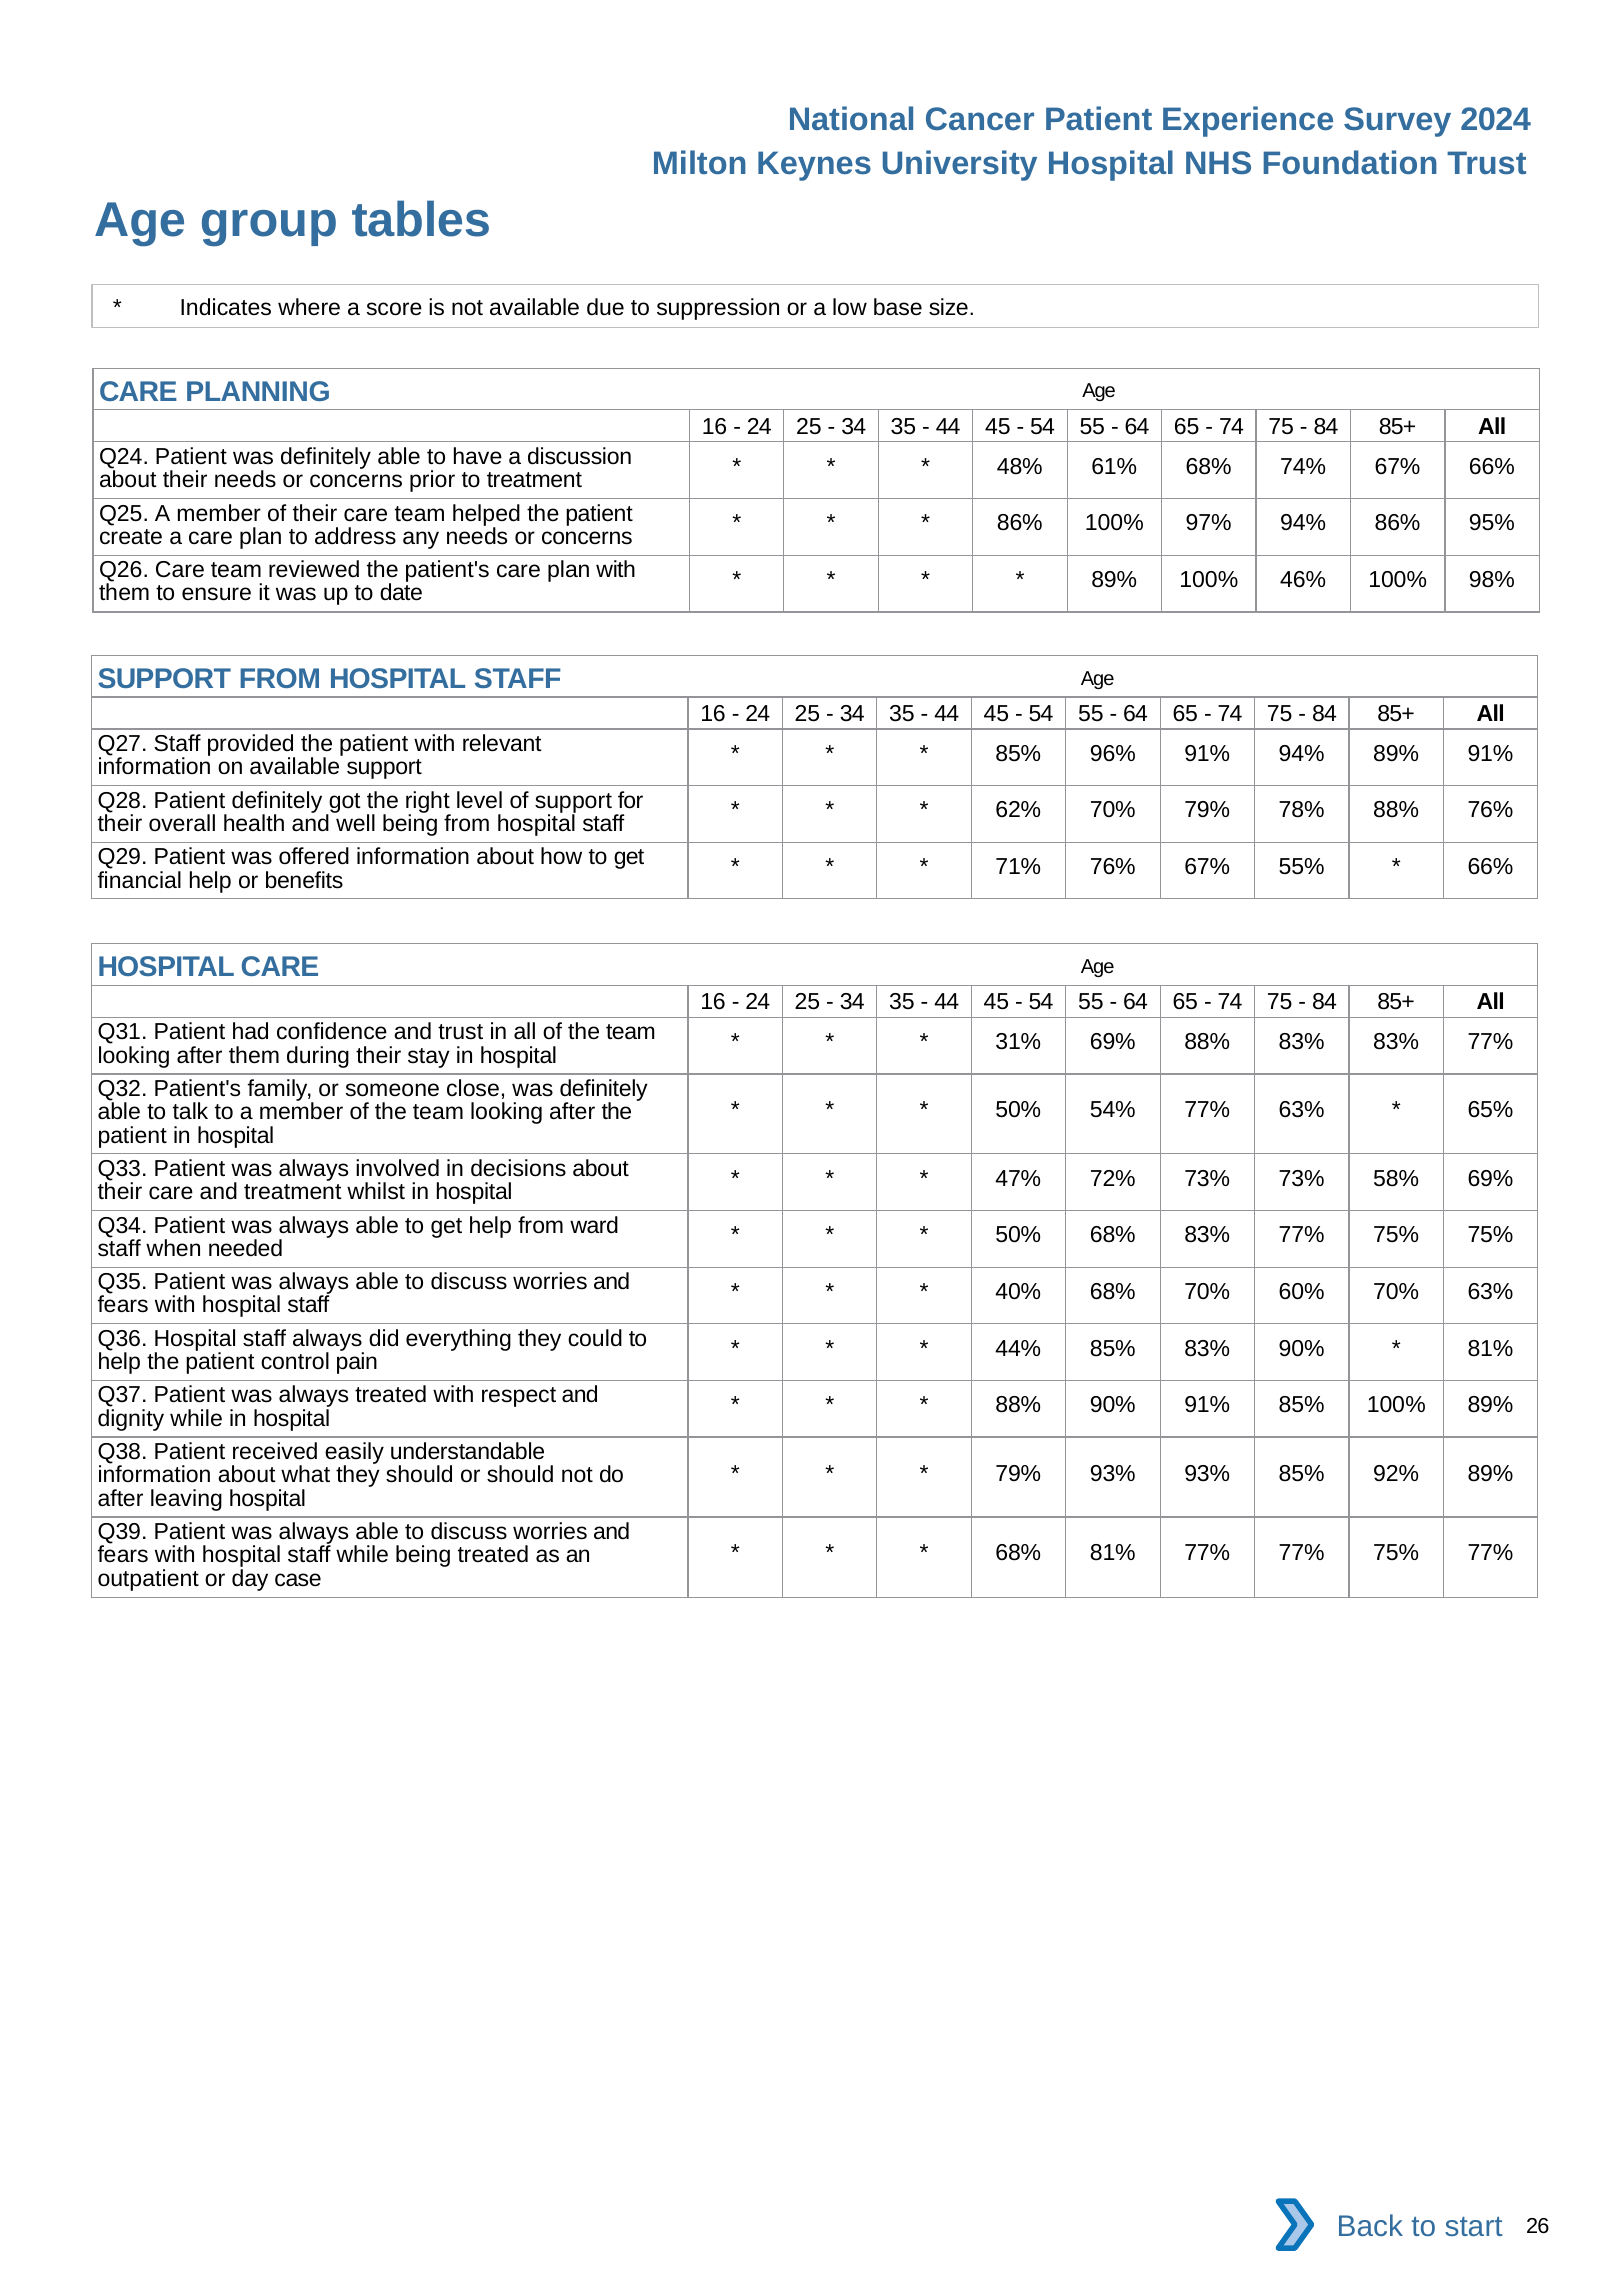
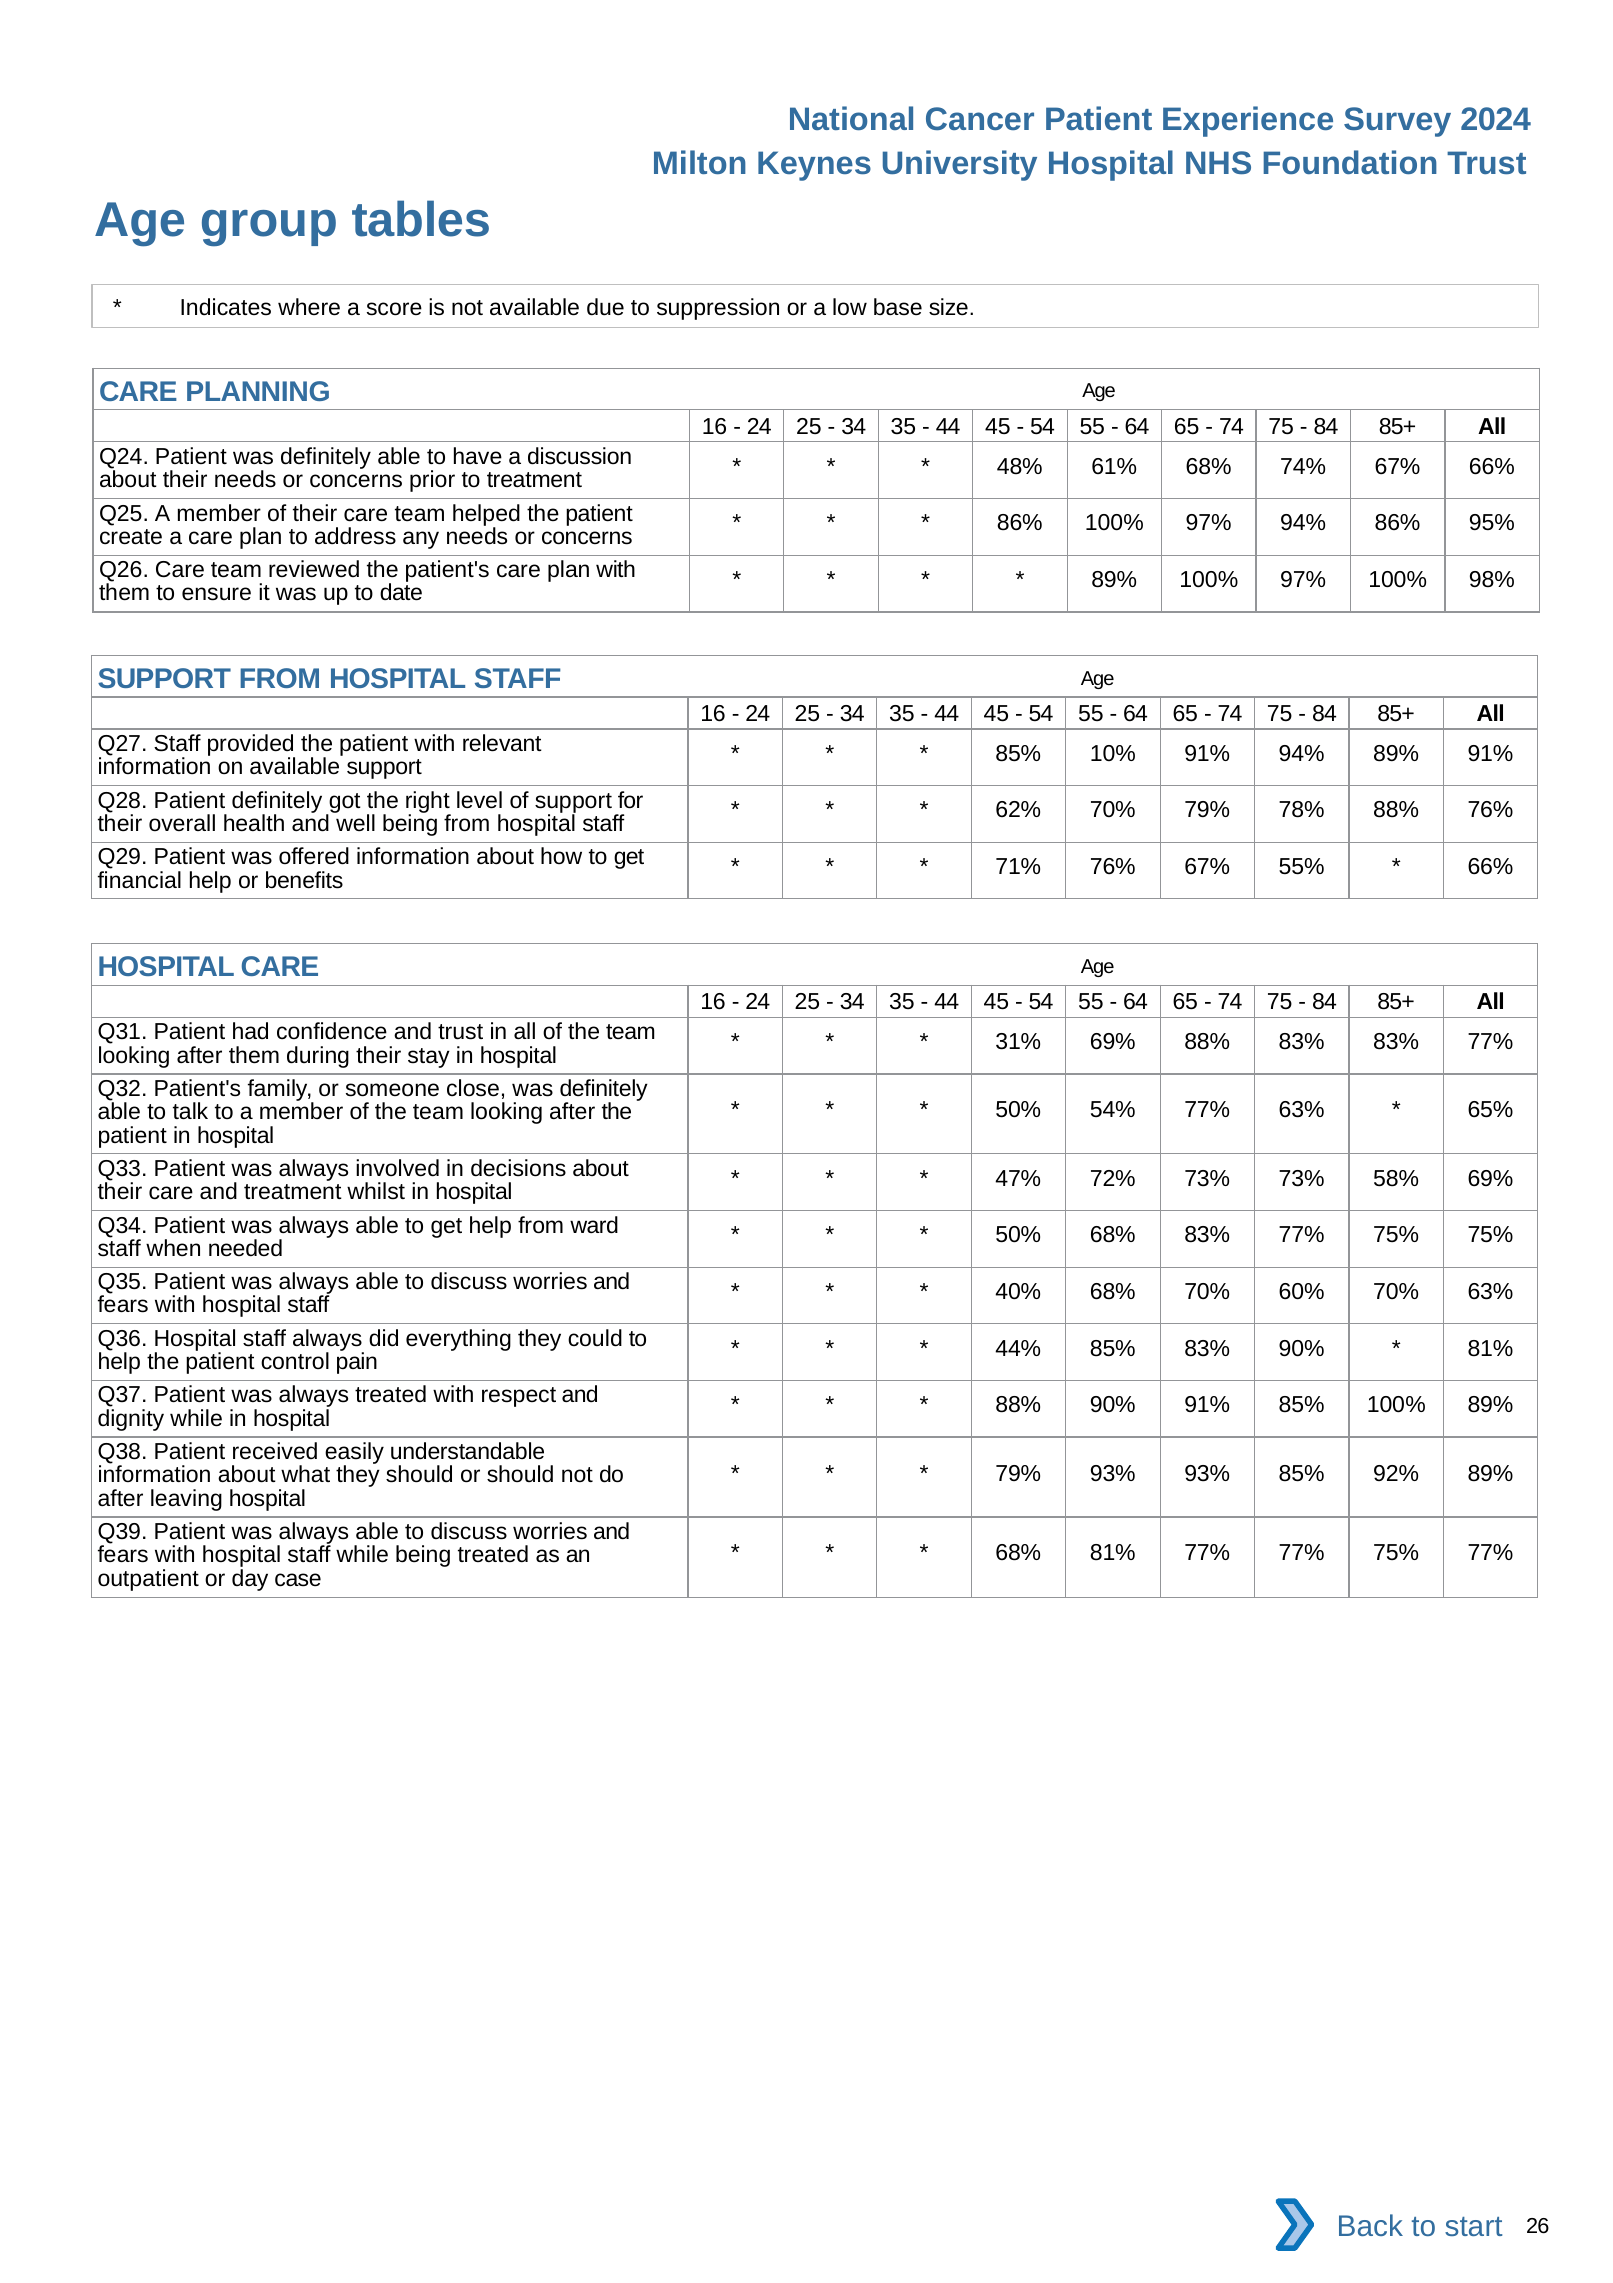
89% 100% 46%: 46% -> 97% (1303, 580)
96%: 96% -> 10% (1113, 753)
